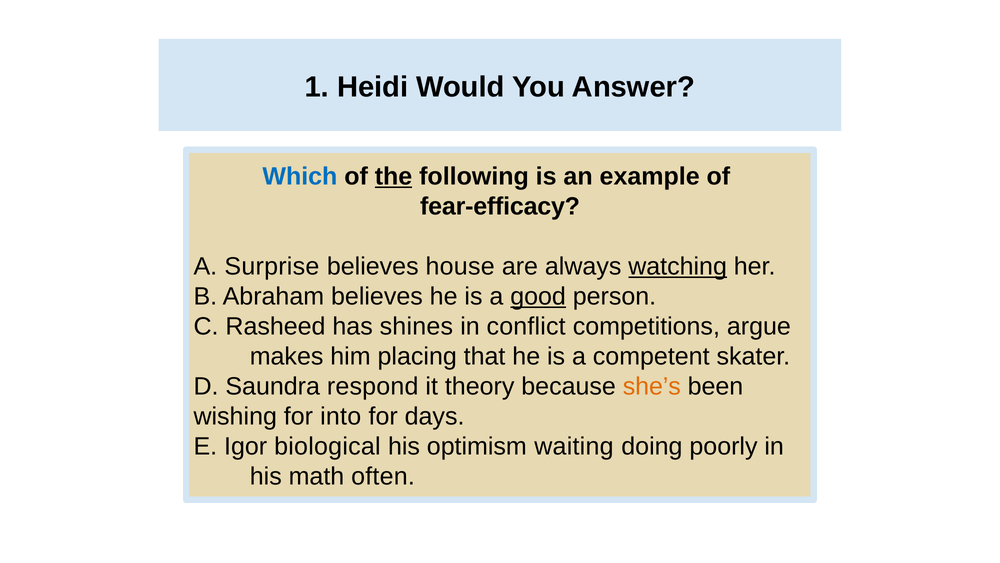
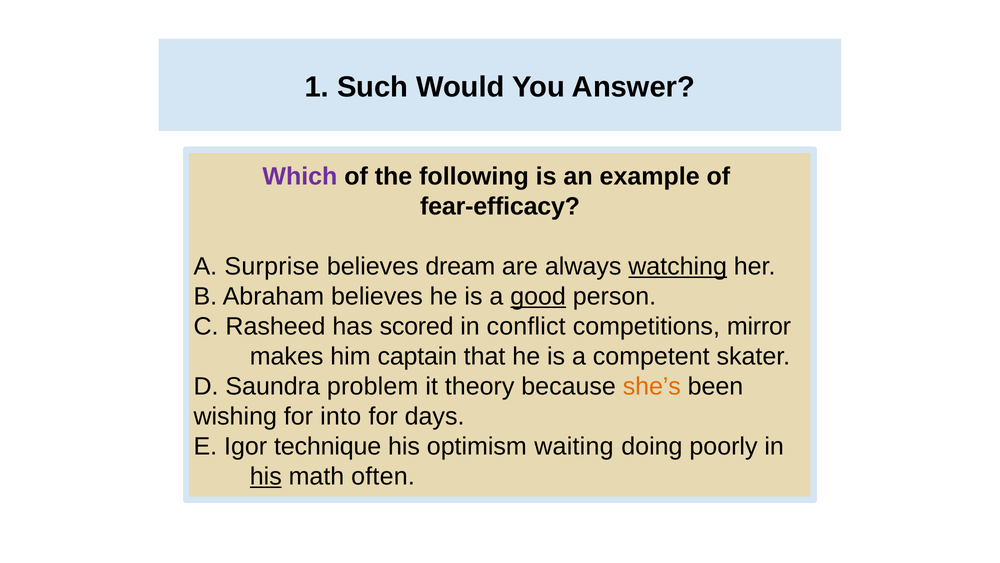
Heidi: Heidi -> Such (373, 87)
Which colour: blue -> purple (300, 176)
the underline: present -> none (394, 176)
house: house -> dream (460, 266)
shines: shines -> scored (417, 326)
argue: argue -> mirror (759, 326)
placing: placing -> captain (417, 356)
respond: respond -> problem (373, 386)
biological: biological -> technique (328, 446)
his underline: none -> present (266, 476)
